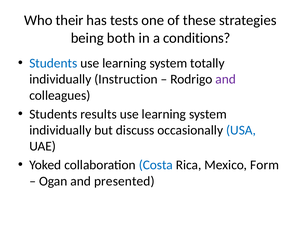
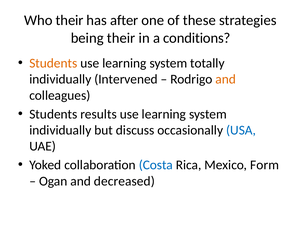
tests: tests -> after (124, 20)
being both: both -> their (121, 38)
Students colour: blue -> orange (53, 63)
Instruction: Instruction -> Intervened (126, 79)
and colour: purple -> orange (226, 79)
presented: presented -> decreased (124, 181)
